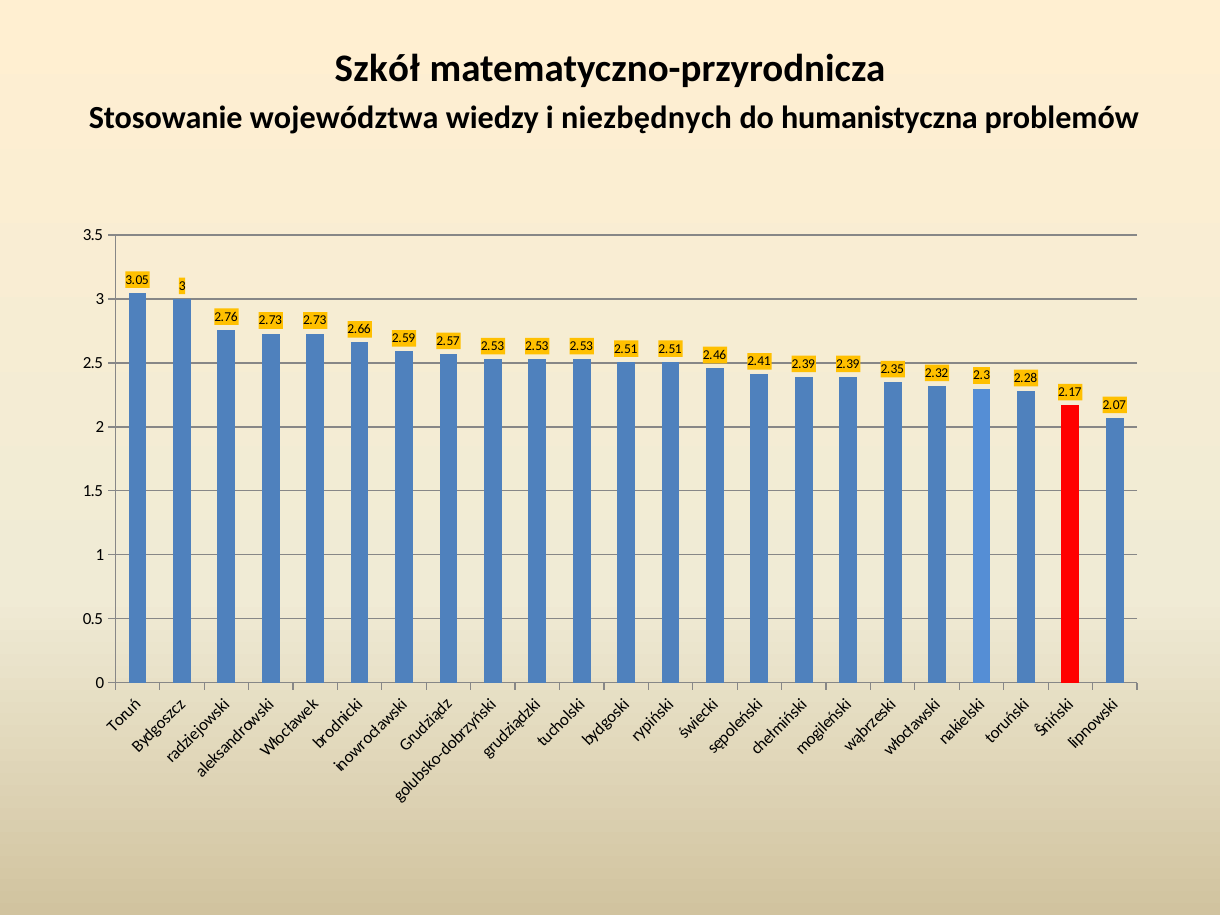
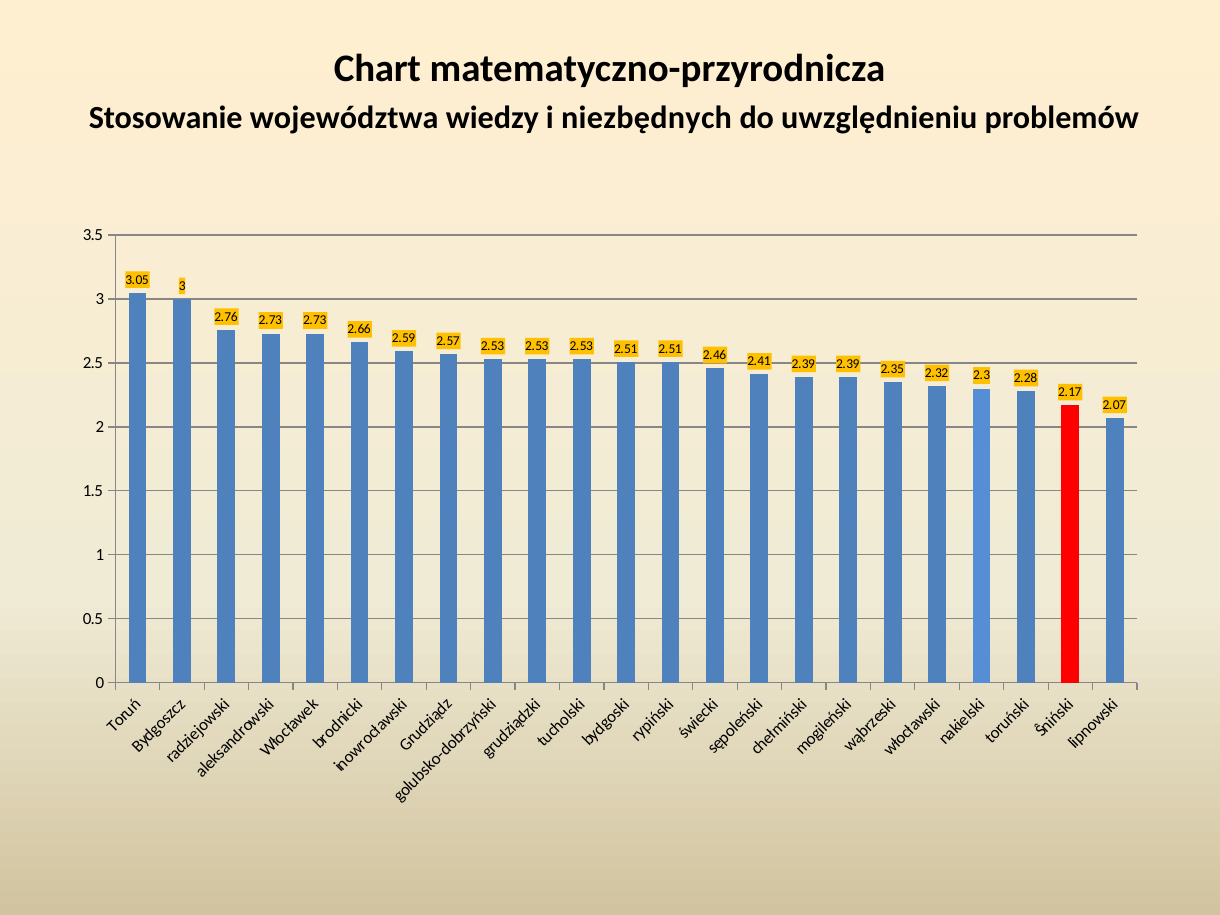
Szkół: Szkół -> Chart (377, 69)
humanistyczna: humanistyczna -> uwzględnieniu (879, 118)
